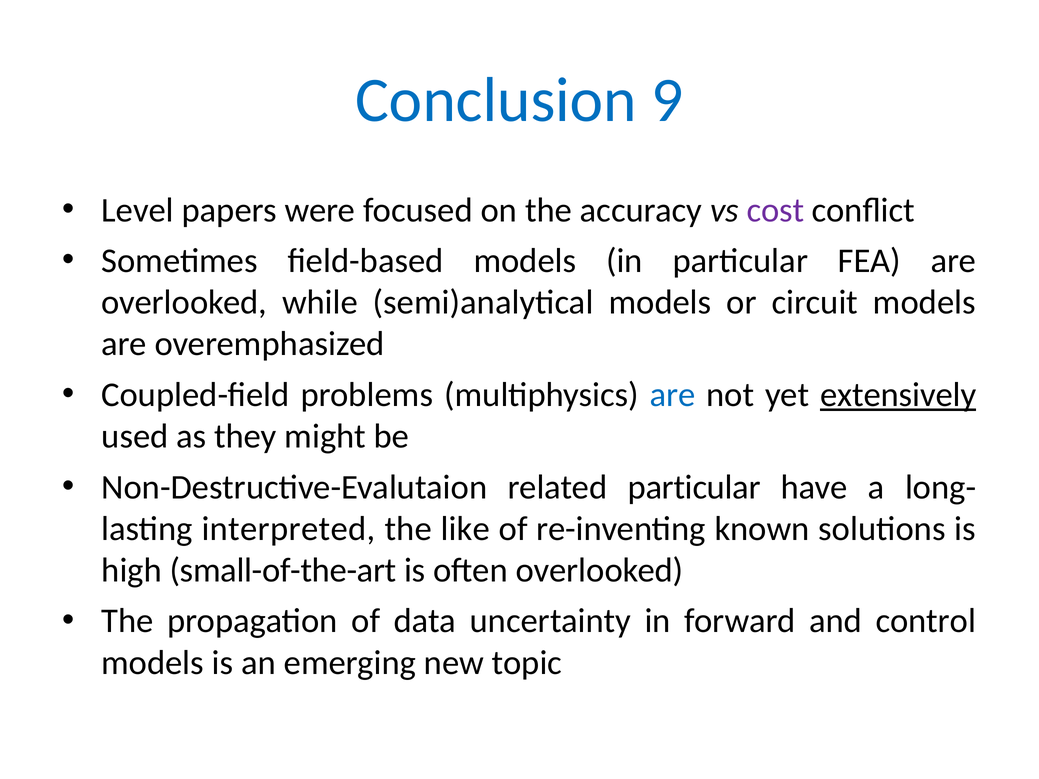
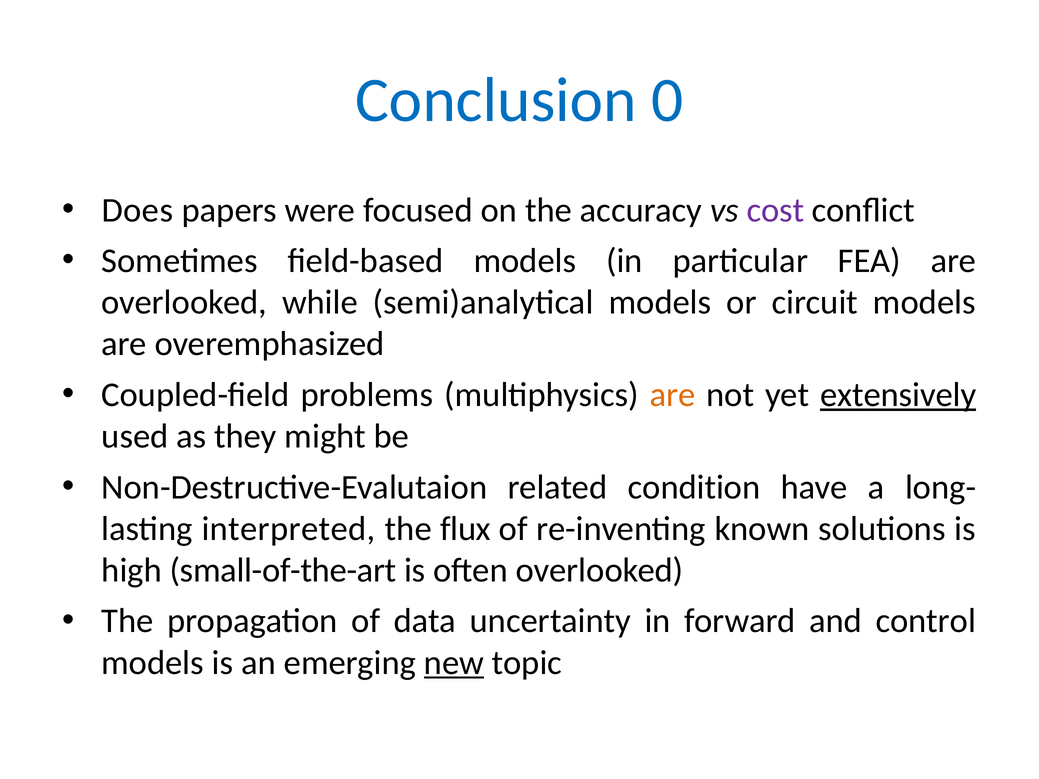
9: 9 -> 0 (667, 101)
Level: Level -> Does (137, 210)
are colour: blue -> orange (673, 395)
related particular: particular -> condition (694, 487)
like: like -> flux (466, 529)
new underline: none -> present (454, 663)
